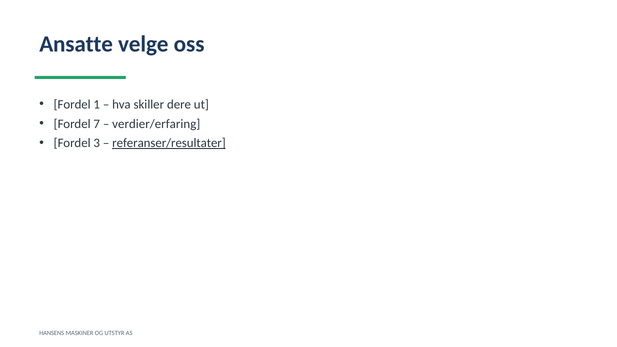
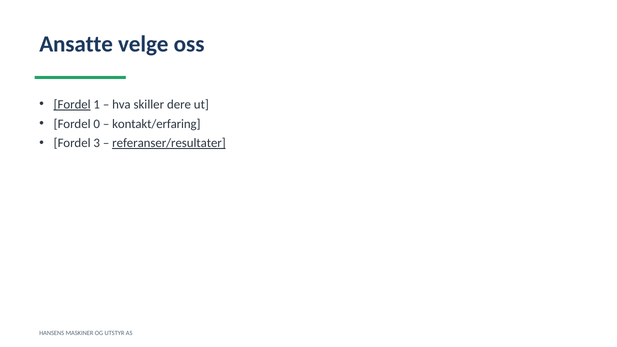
Fordel underline: none -> present (72, 105)
7: 7 -> 0 (97, 124)
verdier/erfaring: verdier/erfaring -> kontakt/erfaring (156, 124)
